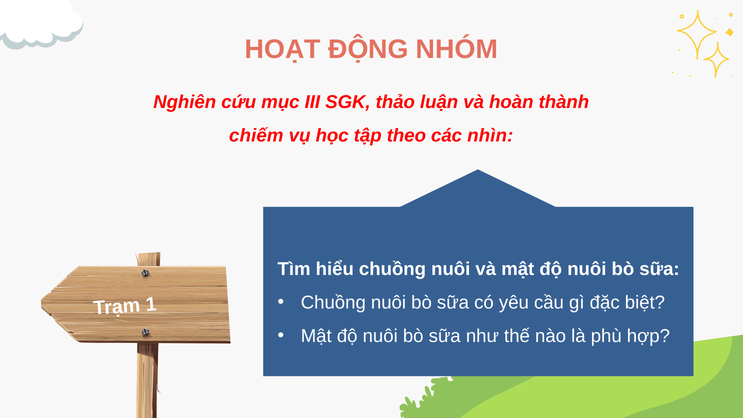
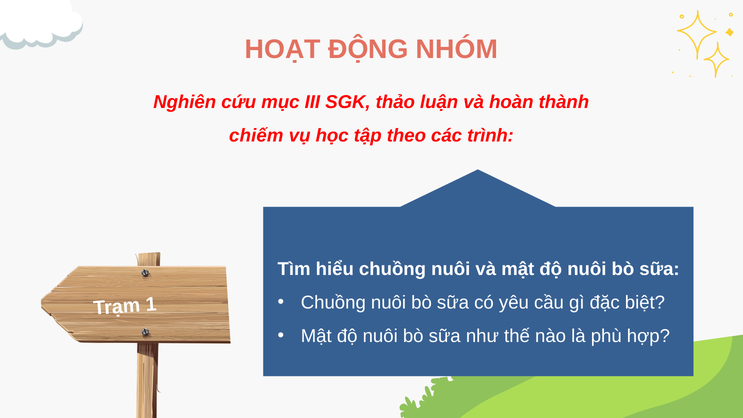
nhìn: nhìn -> trình (490, 136)
